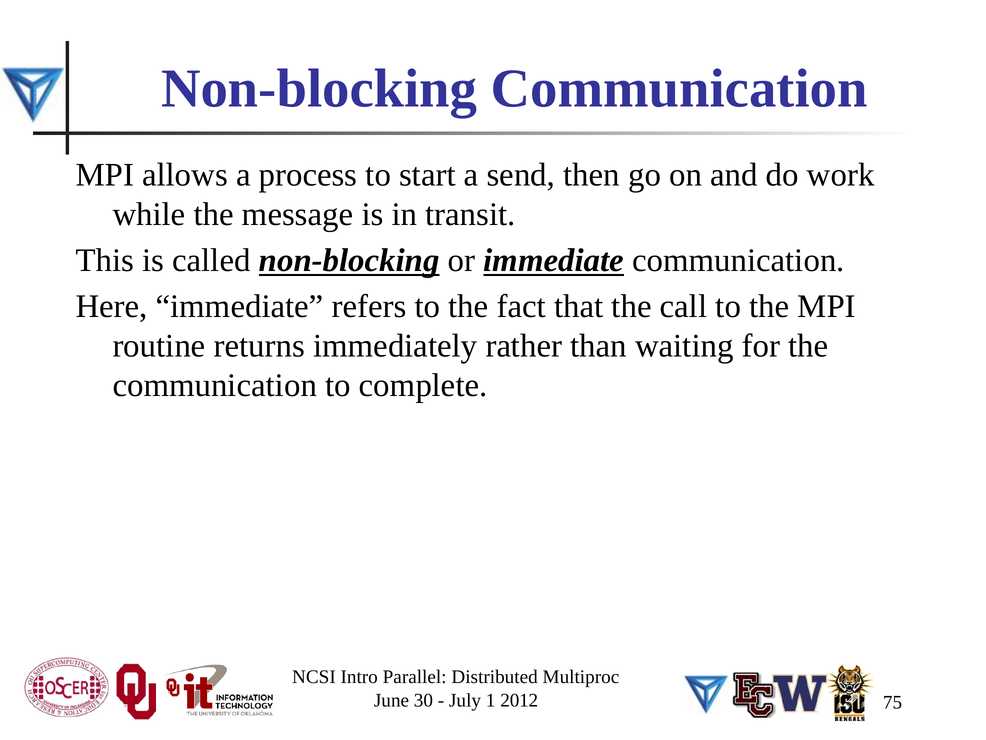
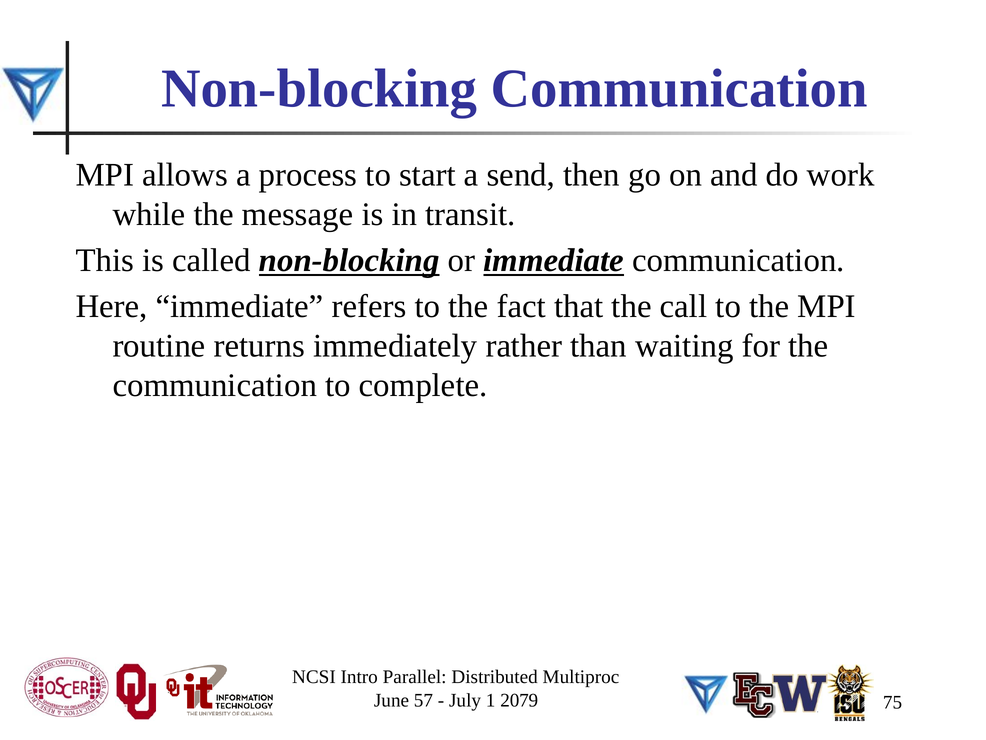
30: 30 -> 57 (423, 700)
2012: 2012 -> 2079 (519, 700)
